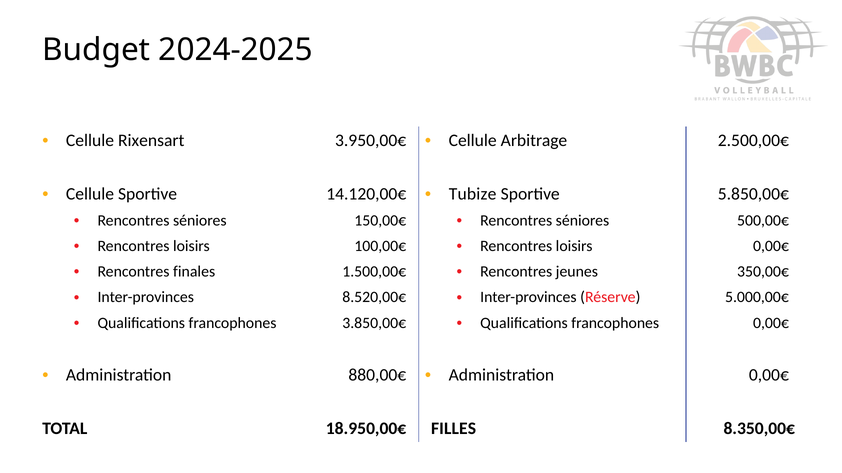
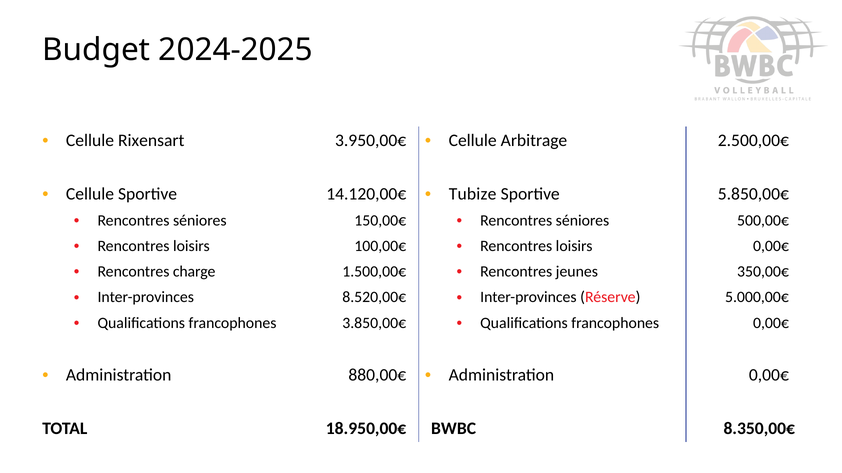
finales: finales -> charge (194, 272)
FILLES: FILLES -> BWBC (454, 429)
